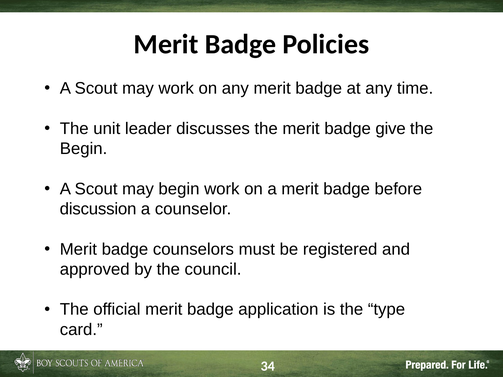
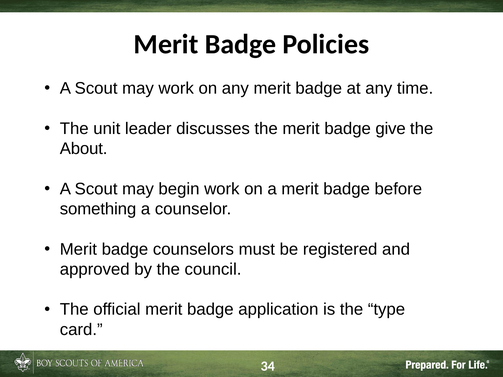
Begin: Begin -> About (84, 149)
discussion: discussion -> something (98, 209)
